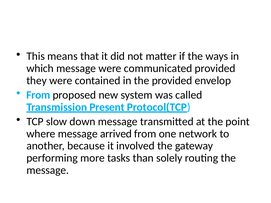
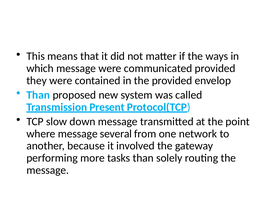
From: From -> Than (38, 95)
arrived: arrived -> several (116, 134)
